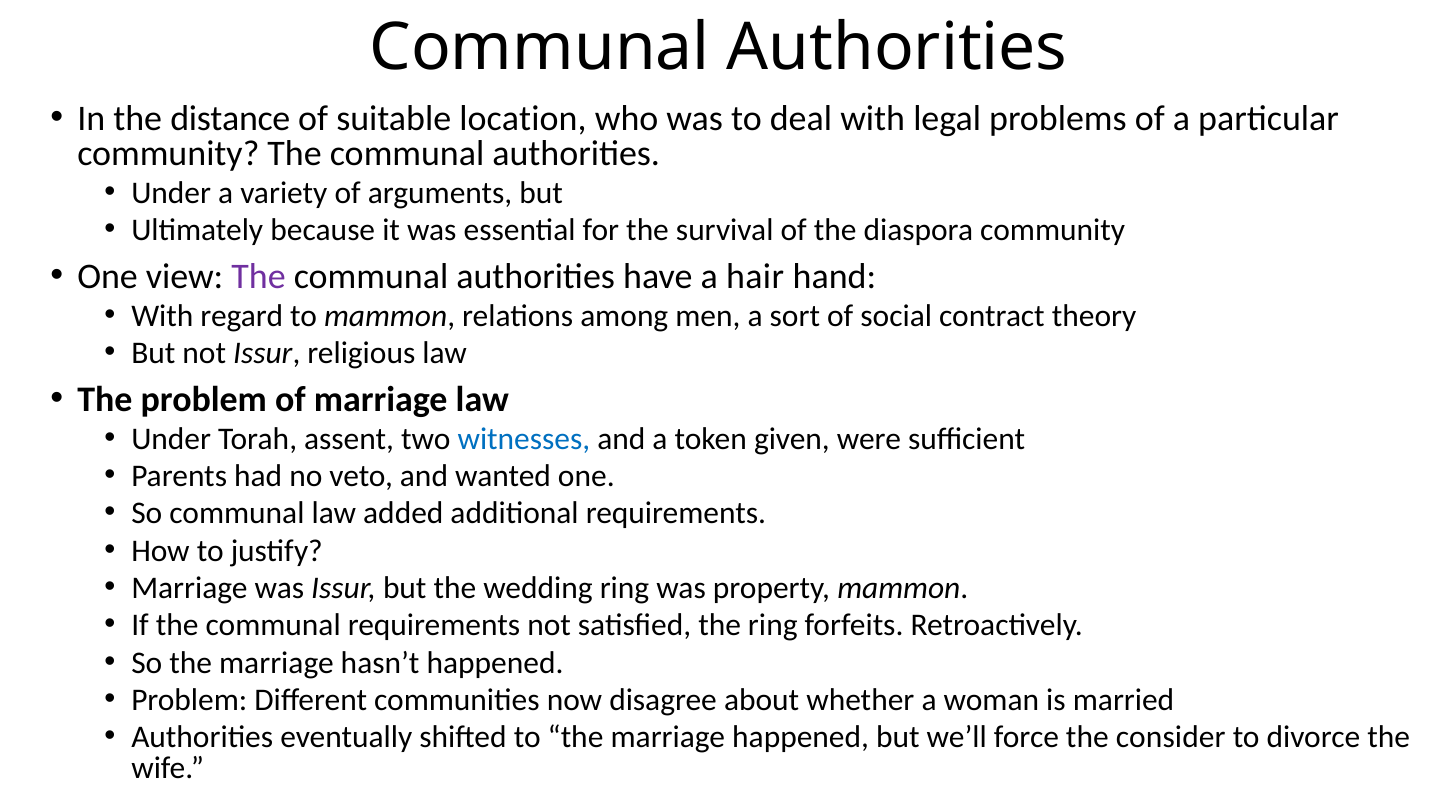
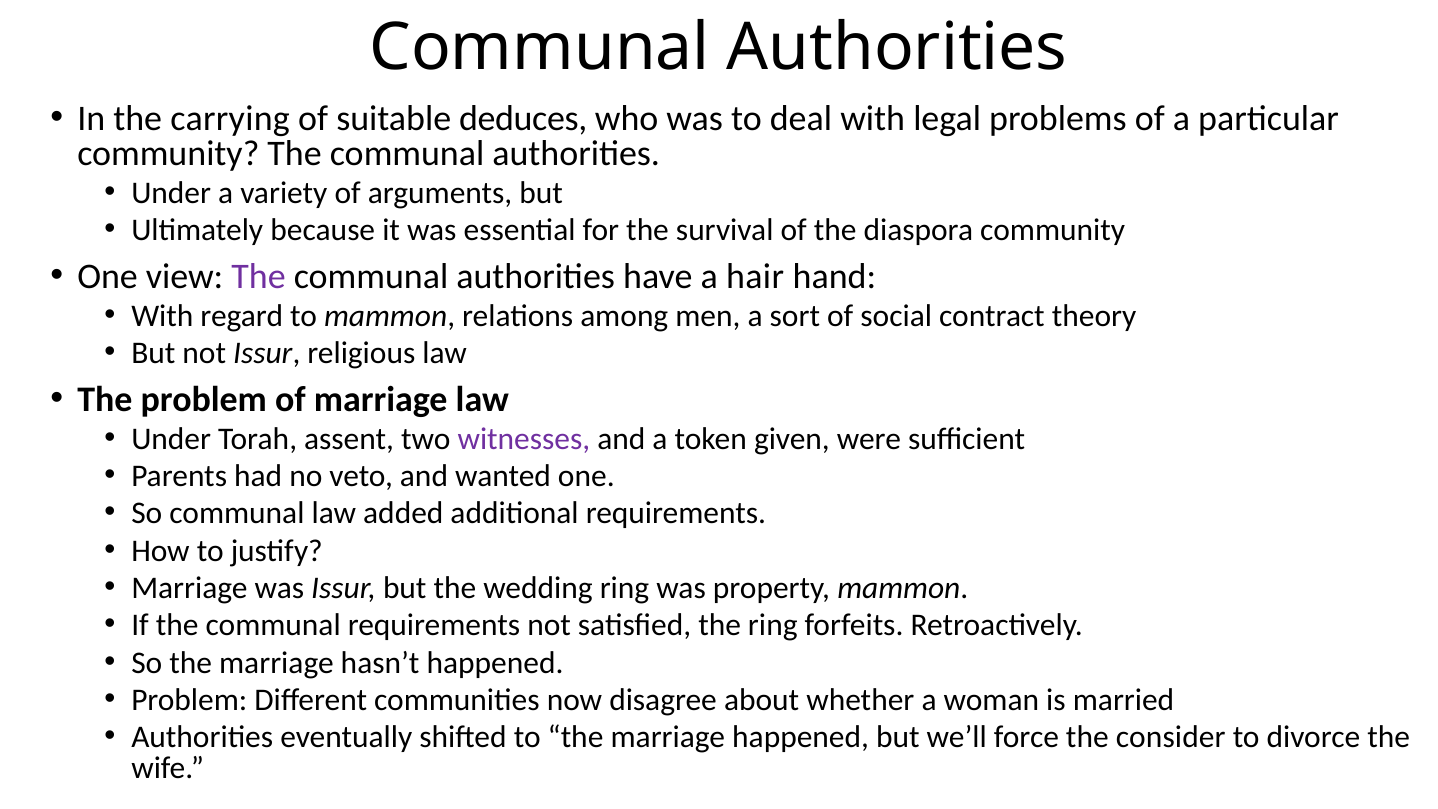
distance: distance -> carrying (230, 118)
location: location -> deduces (523, 118)
witnesses colour: blue -> purple (524, 439)
